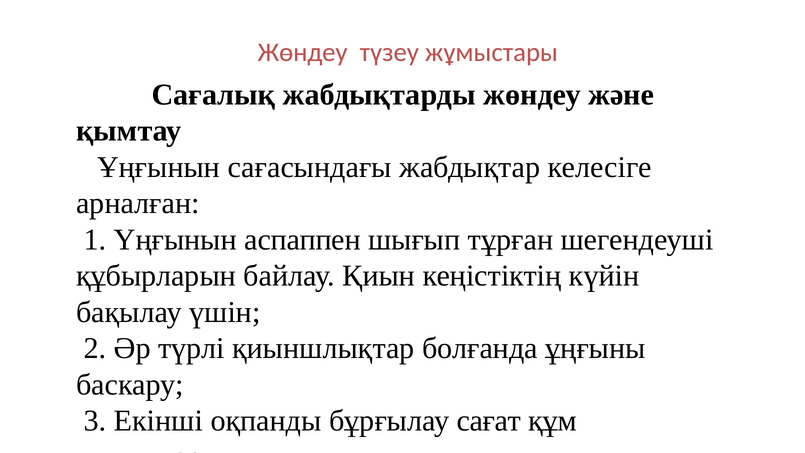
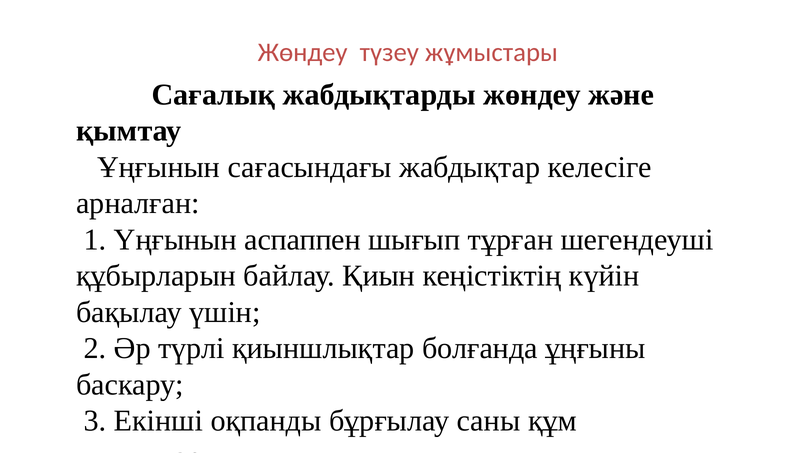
сағат: сағат -> саны (489, 421)
